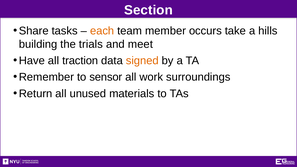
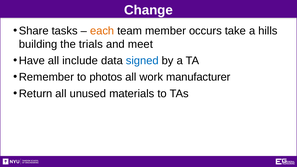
Section: Section -> Change (148, 10)
traction: traction -> include (80, 61)
signed colour: orange -> blue (142, 61)
sensor: sensor -> photos (106, 77)
surroundings: surroundings -> manufacturer (198, 77)
